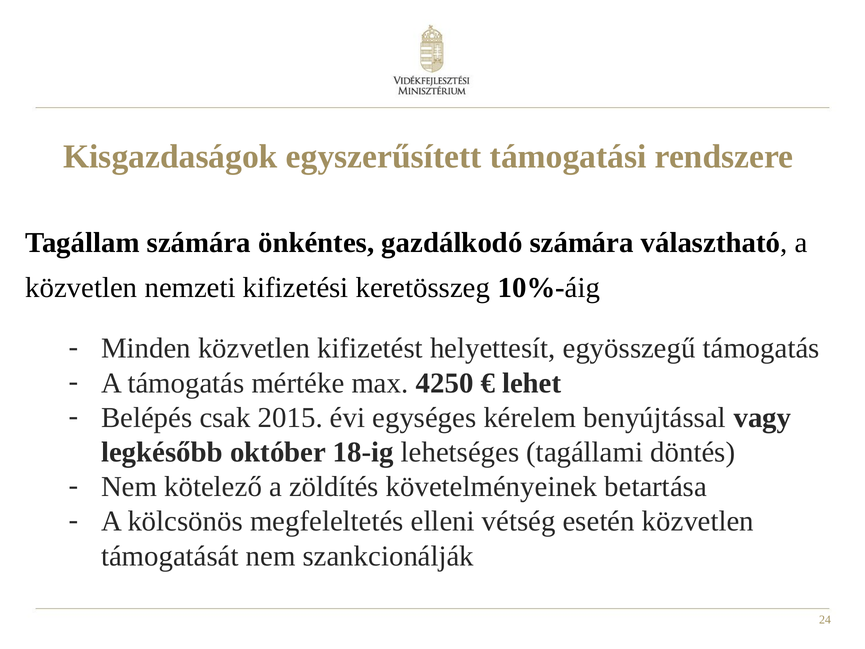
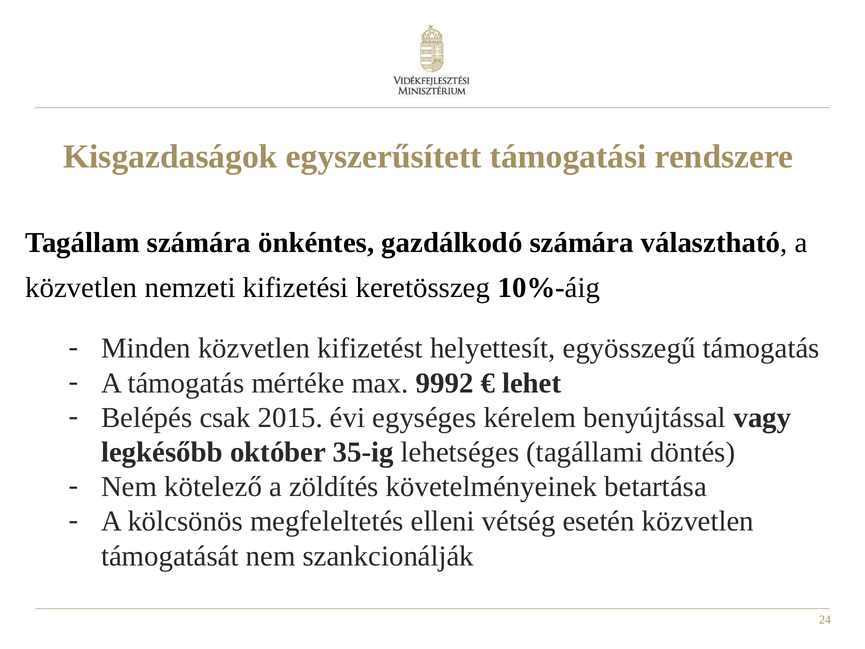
4250: 4250 -> 9992 (445, 383)
18-ig: 18-ig -> 35-ig (363, 452)
